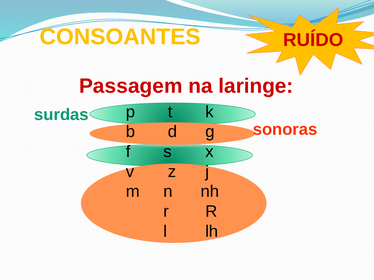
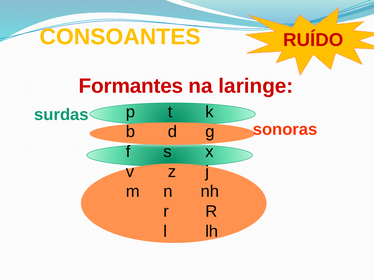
Passagem: Passagem -> Formantes (131, 86)
